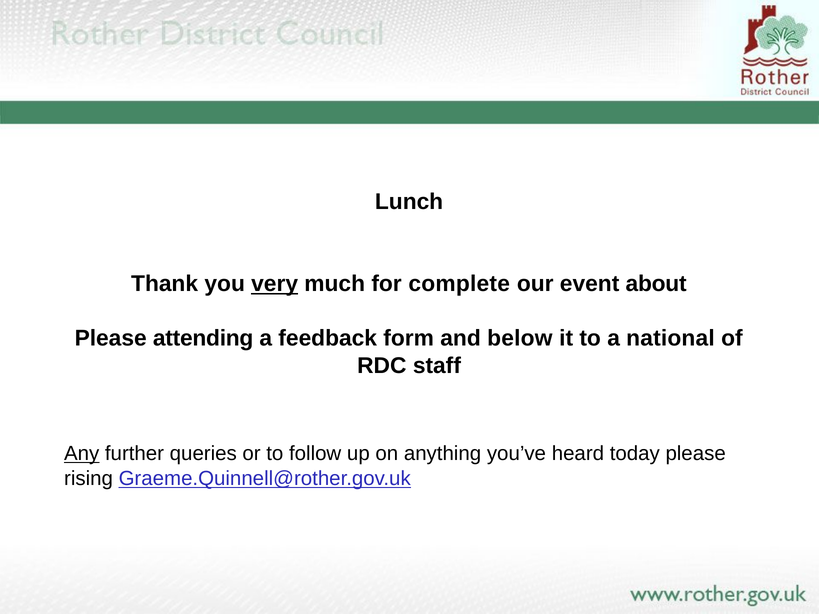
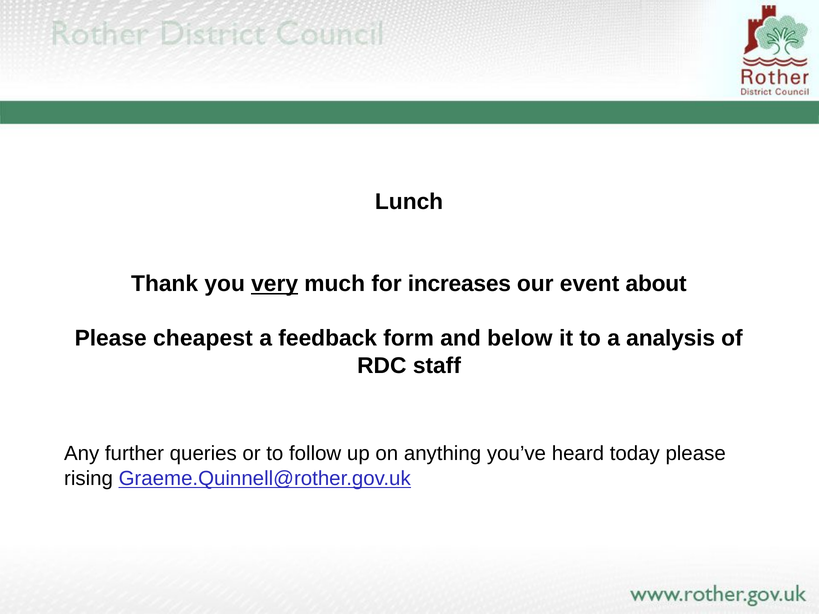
complete: complete -> increases (459, 284)
attending: attending -> cheapest (203, 339)
national: national -> analysis (671, 339)
Any underline: present -> none (82, 454)
